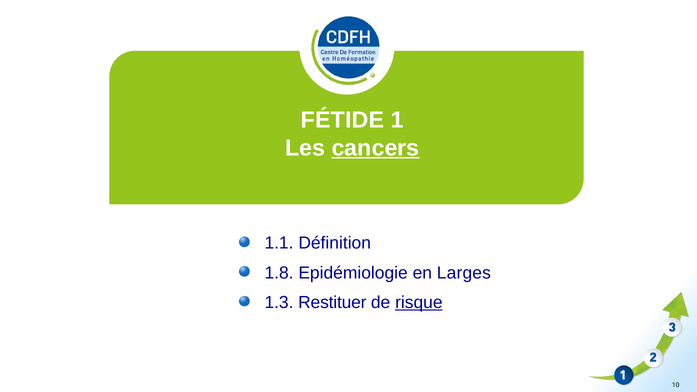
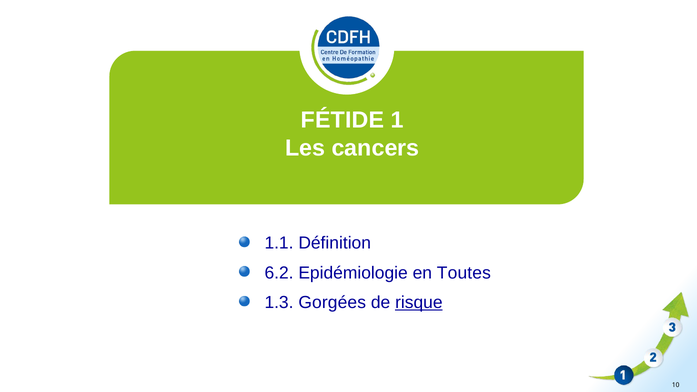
cancers underline: present -> none (375, 148)
1.8: 1.8 -> 6.2 (279, 273)
Larges: Larges -> Toutes (464, 273)
Restituer: Restituer -> Gorgées (332, 302)
